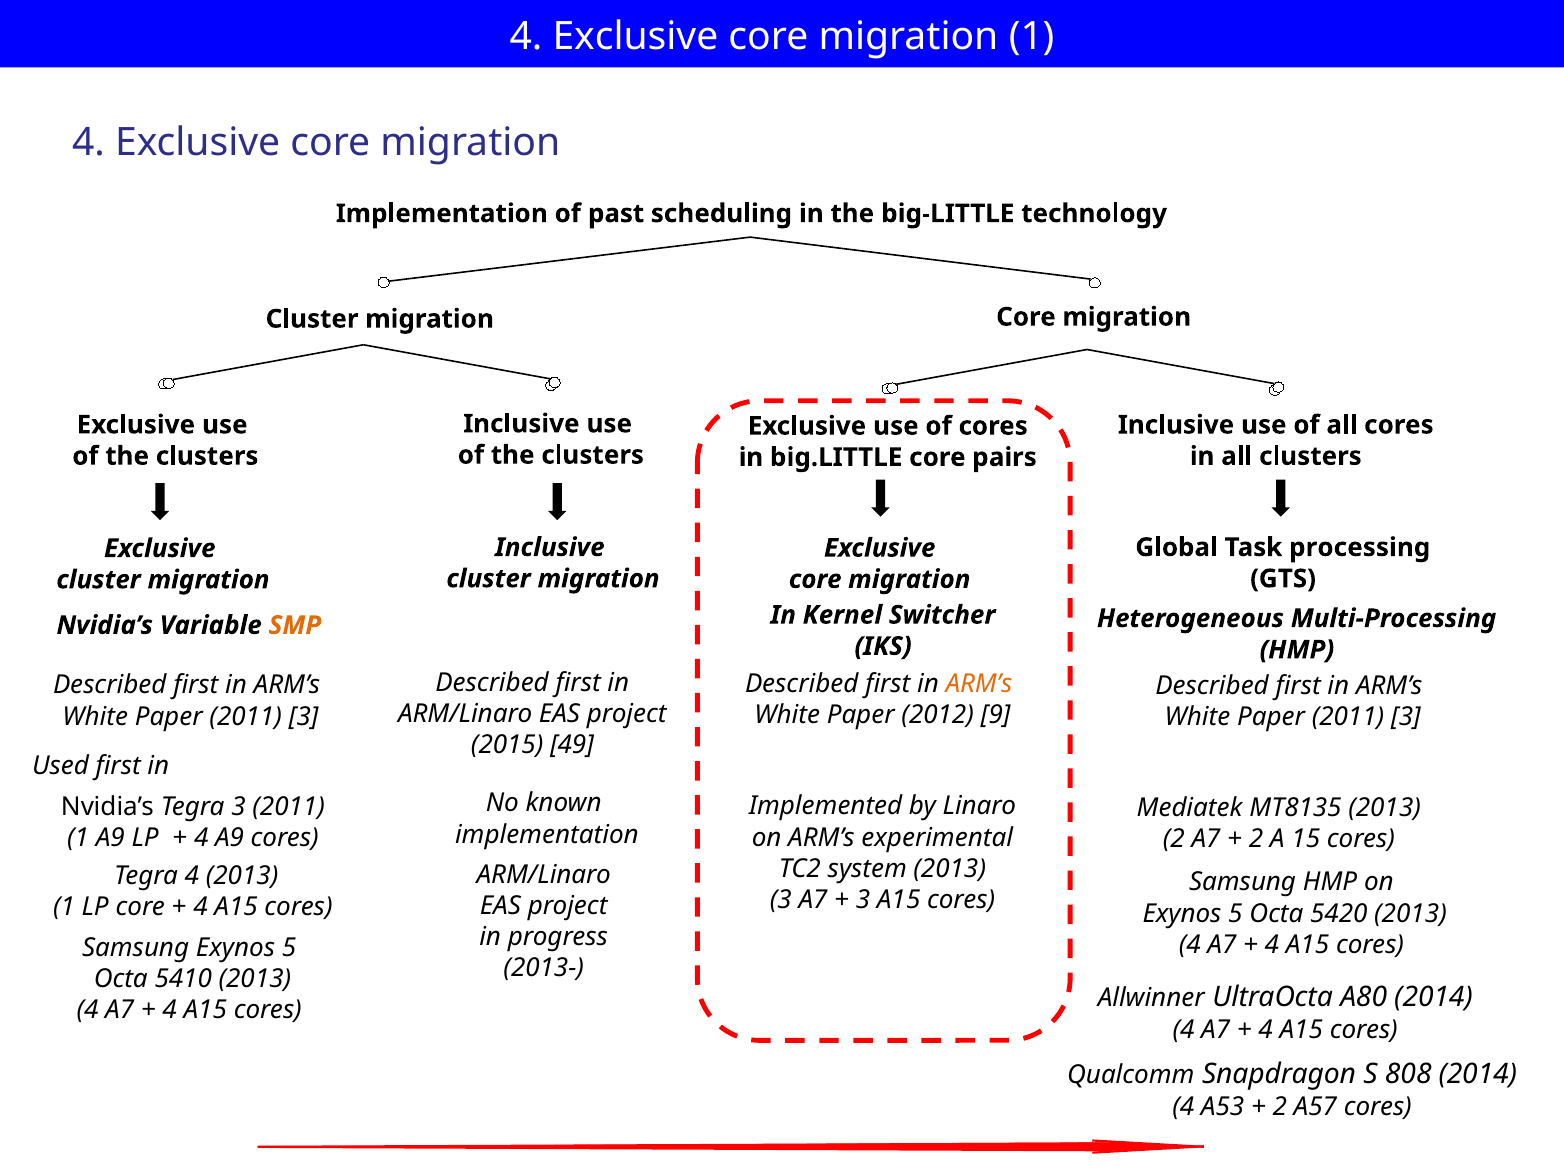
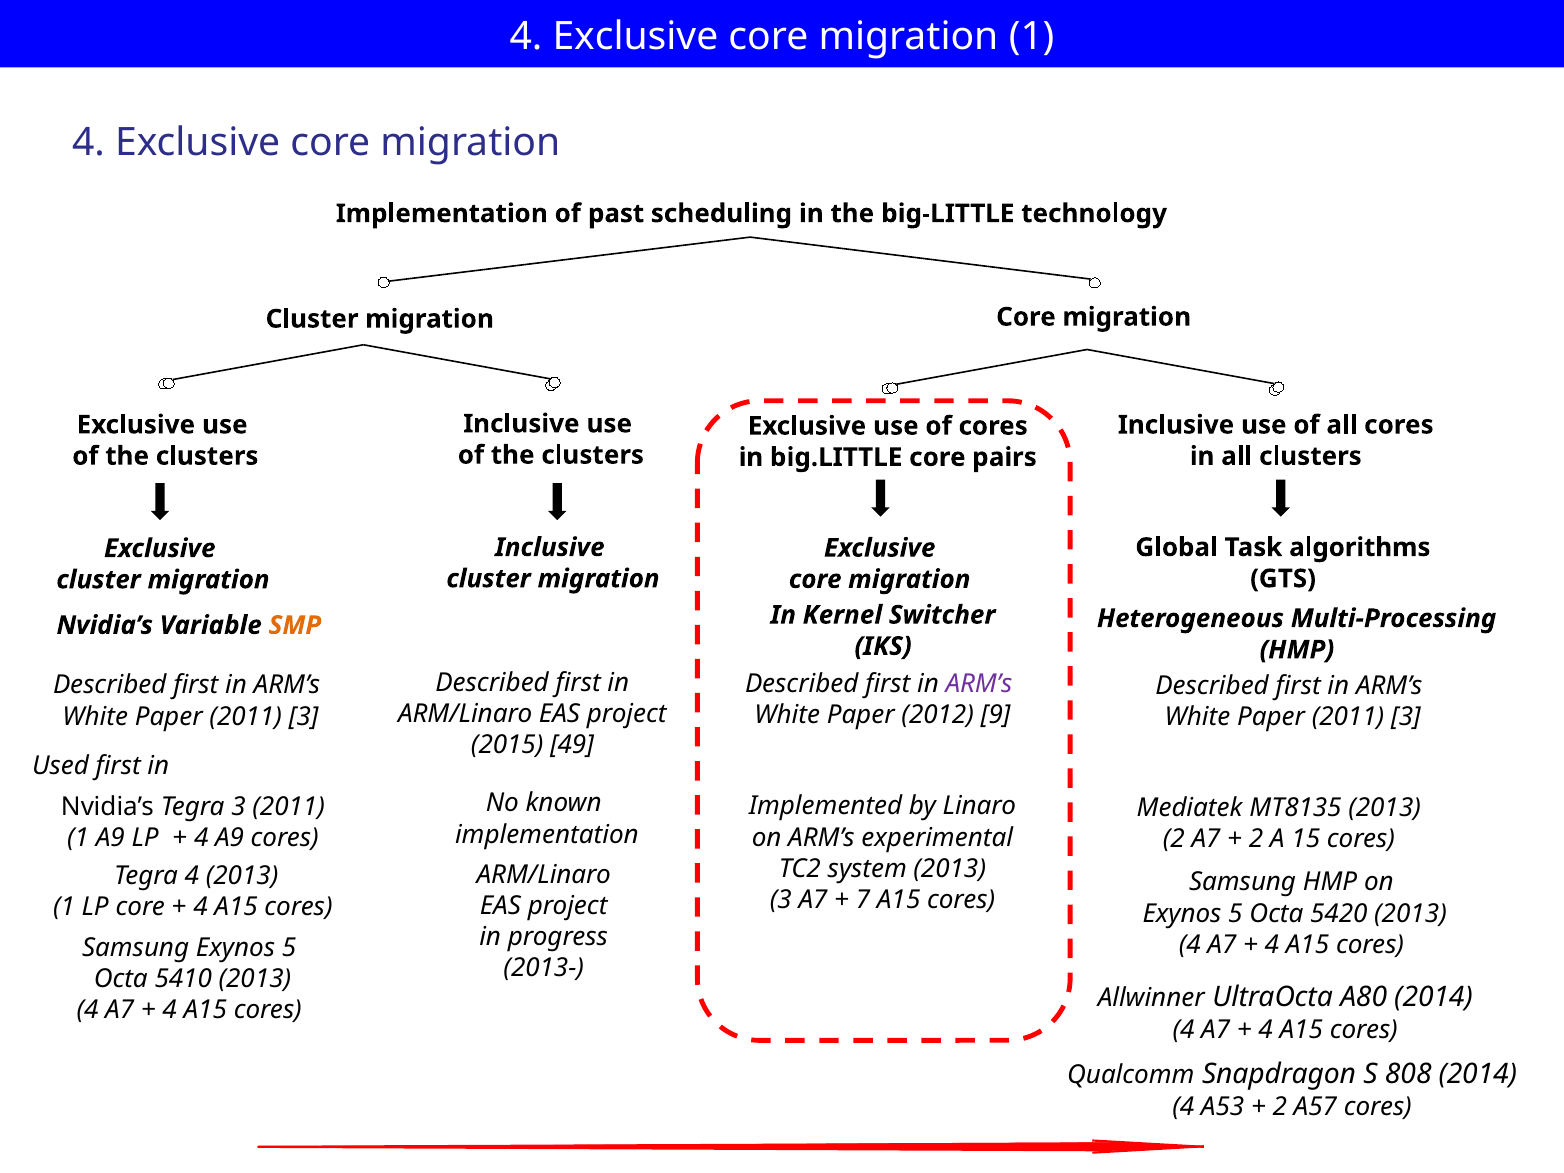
processing: processing -> algorithms (1360, 547)
ARM’s colour: orange -> purple (979, 684)
3: 3 -> 7 (863, 900)
